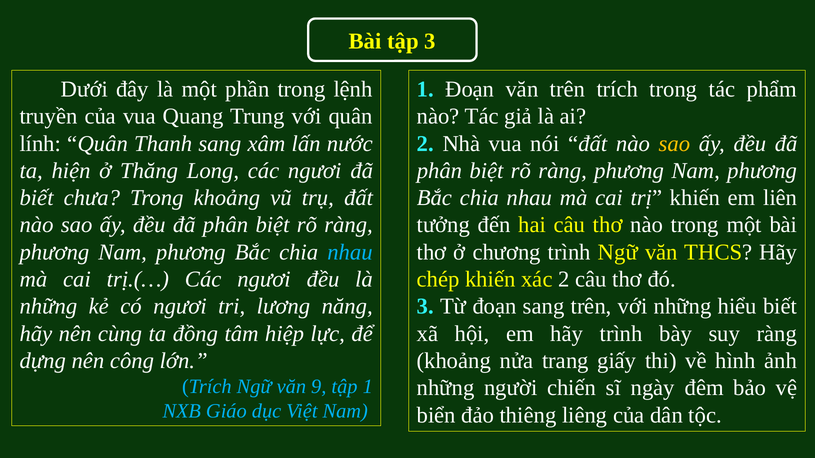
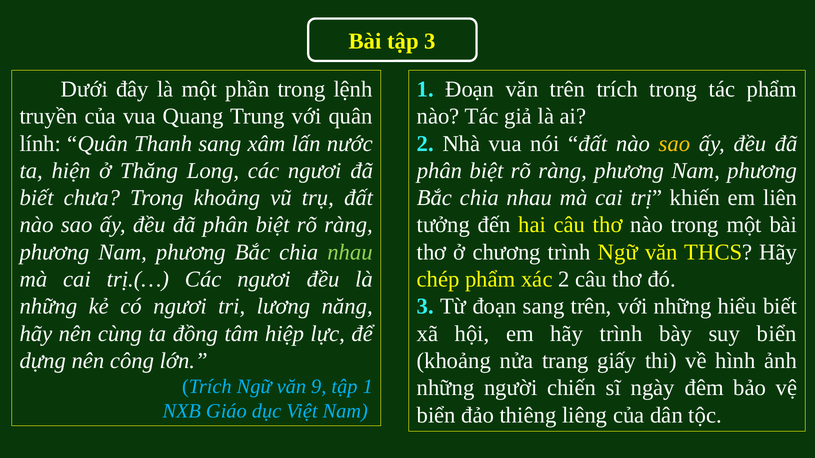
nhau colour: light blue -> light green (350, 252)
chép khiến: khiến -> phẩm (490, 280)
suy ràng: ràng -> biển (777, 334)
